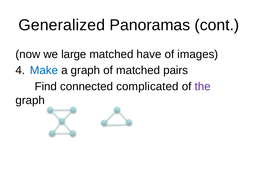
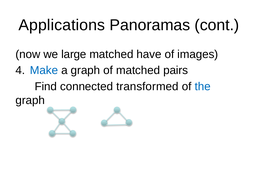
Generalized: Generalized -> Applications (62, 25)
complicated: complicated -> transformed (147, 86)
the colour: purple -> blue (203, 86)
